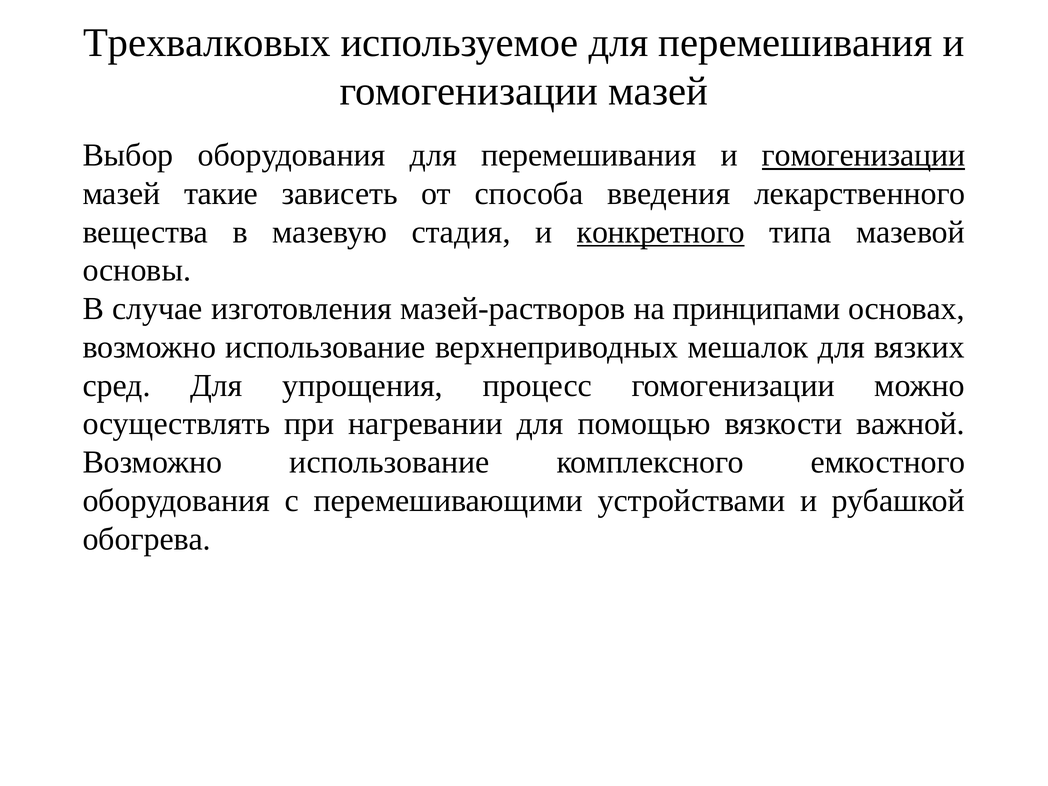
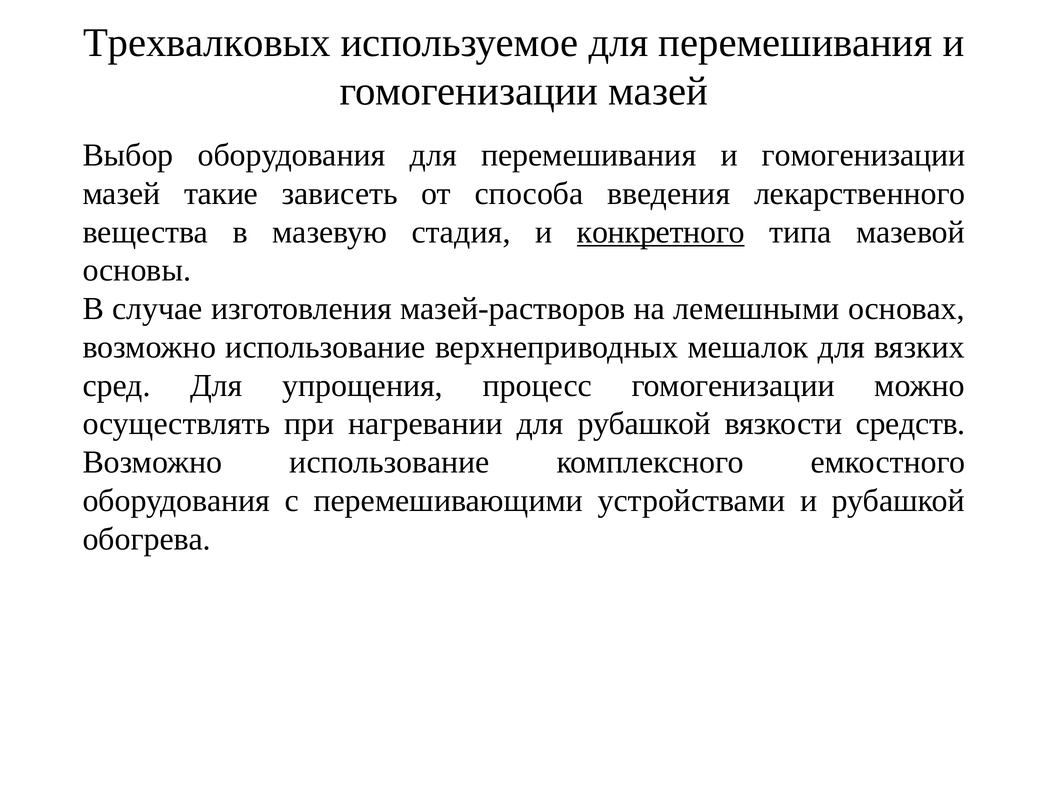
гомогенизации underline: present -> none (864, 155)
принципами: принципами -> лемешными (756, 309)
для помощью: помощью -> рубашкой (644, 424)
важной: важной -> средств (911, 424)
